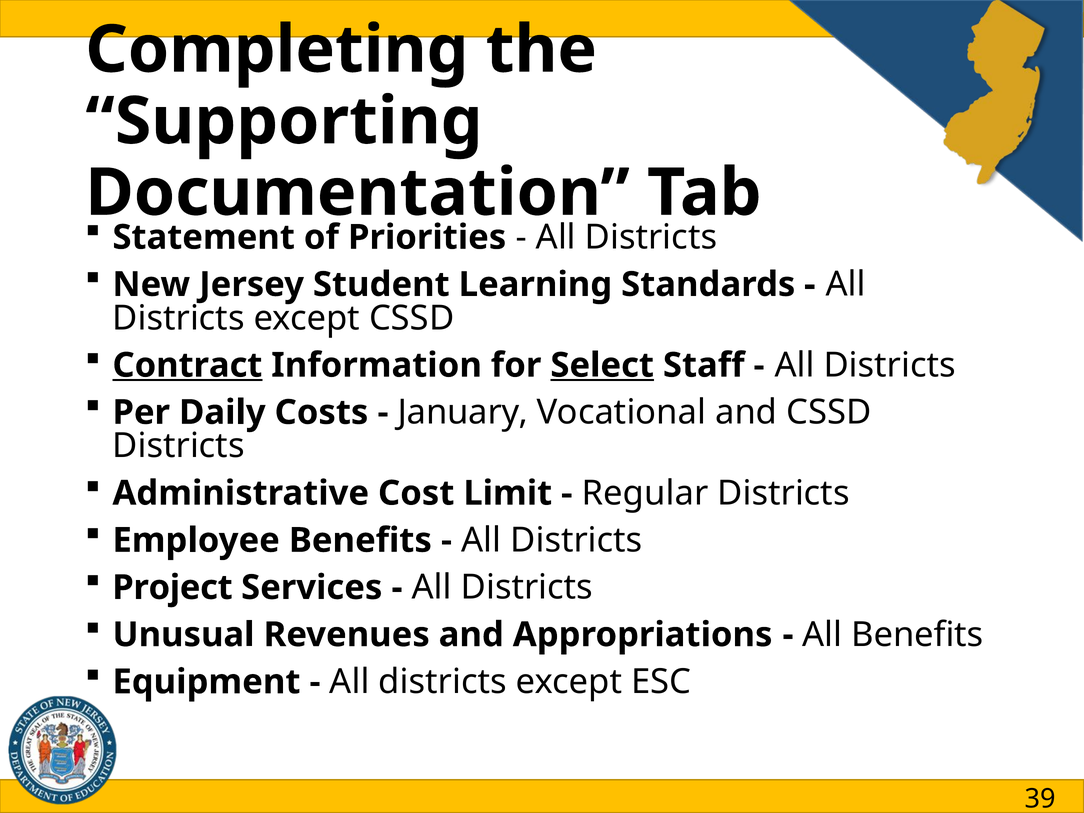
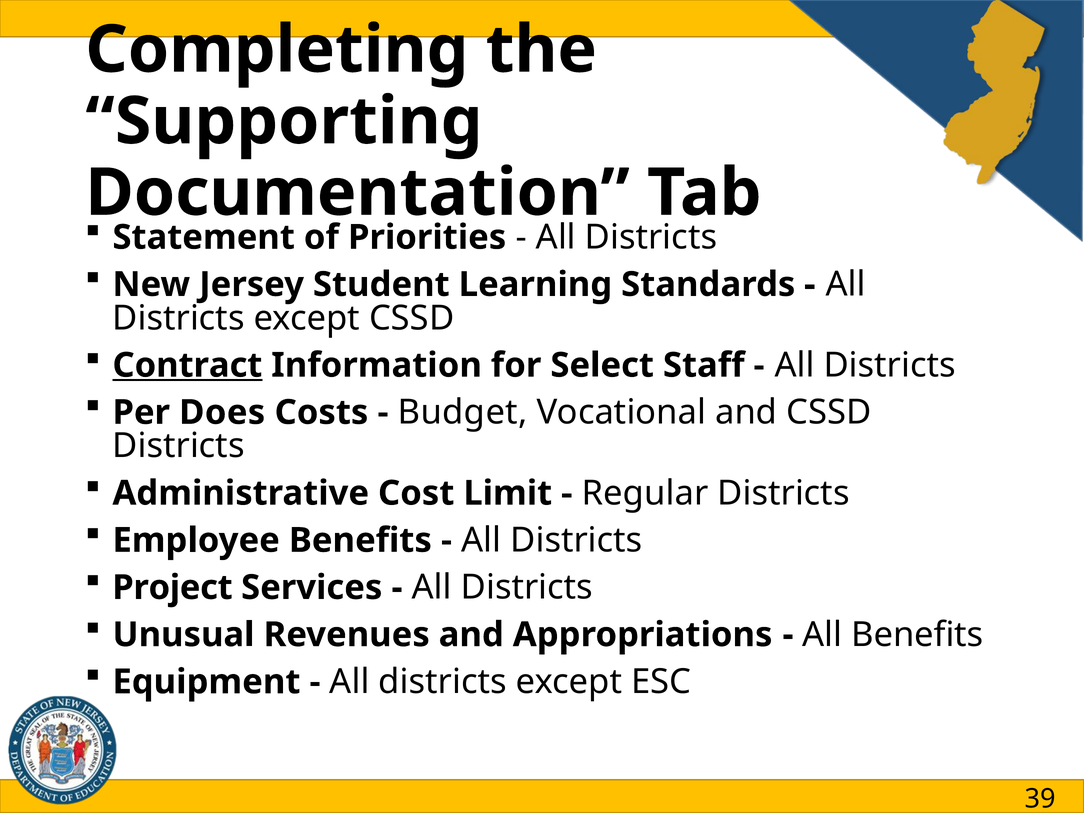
Select underline: present -> none (602, 365)
Daily: Daily -> Does (222, 412)
January: January -> Budget (463, 412)
